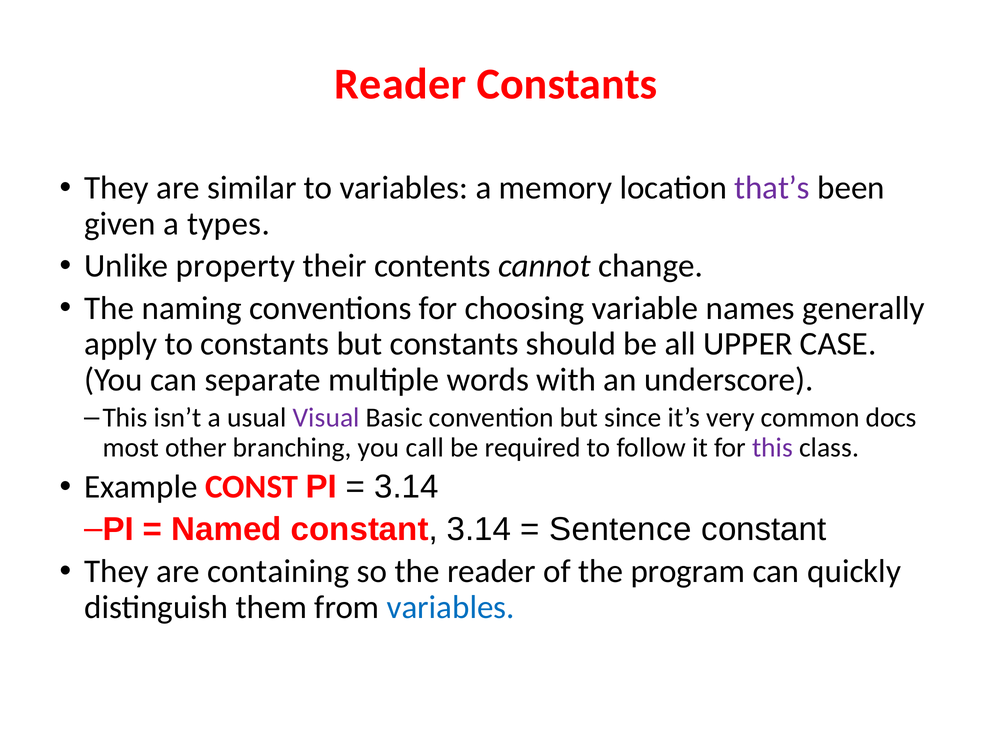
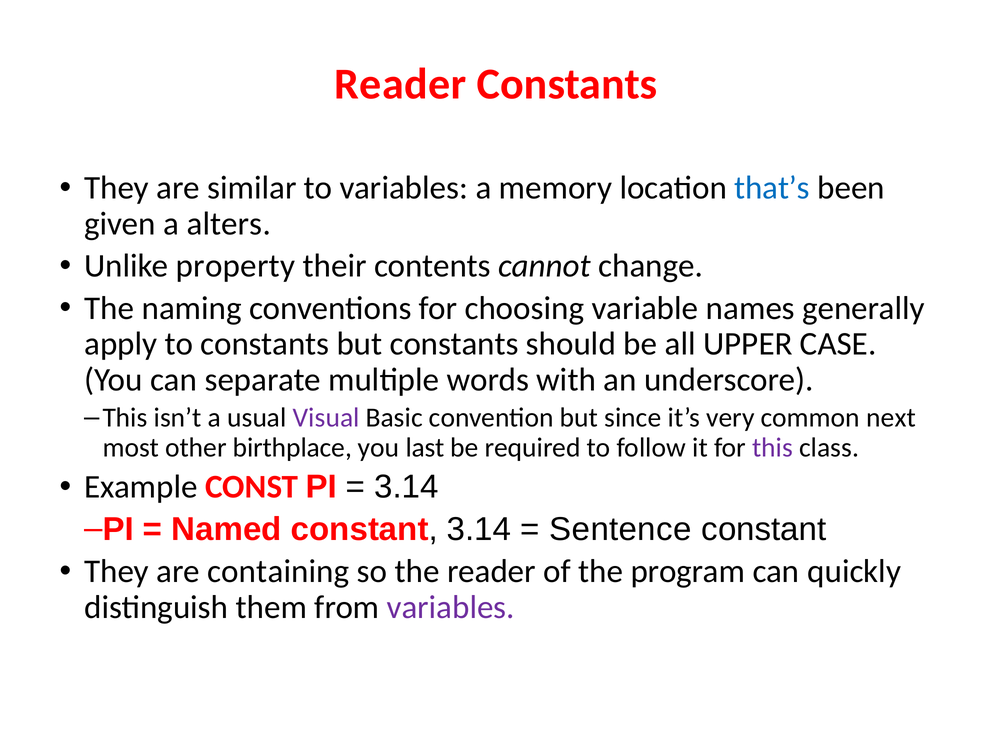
that’s colour: purple -> blue (772, 188)
types: types -> alters (229, 224)
docs: docs -> next (891, 418)
branching: branching -> birthplace (292, 448)
call: call -> last (425, 448)
variables colour: blue -> purple (451, 607)
